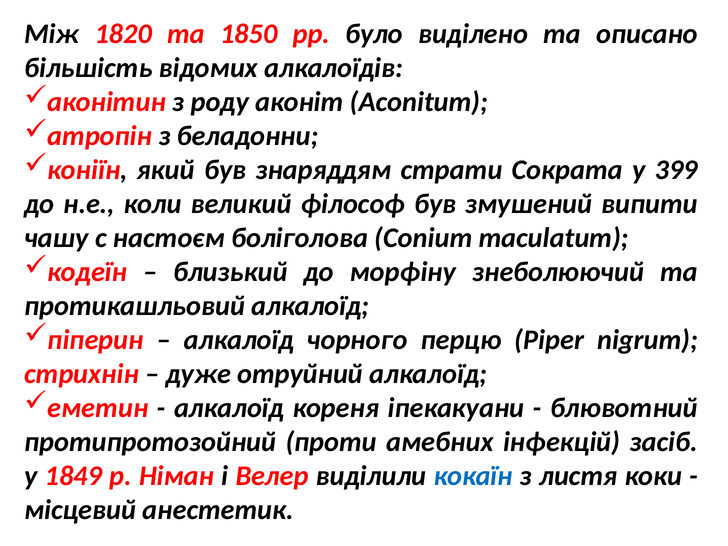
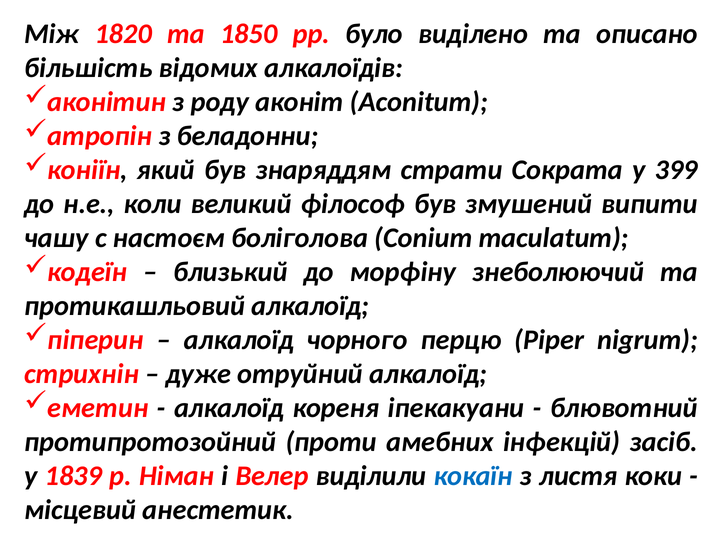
1849: 1849 -> 1839 (73, 476)
